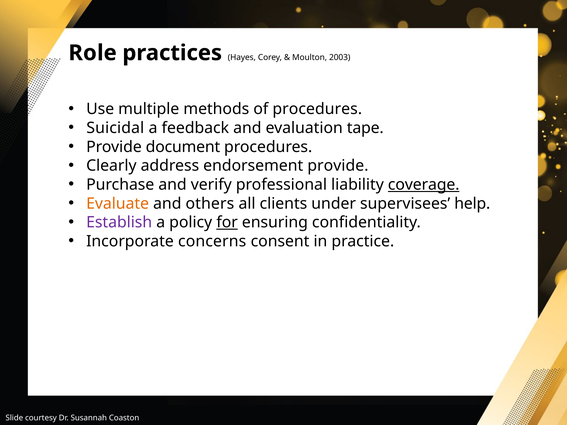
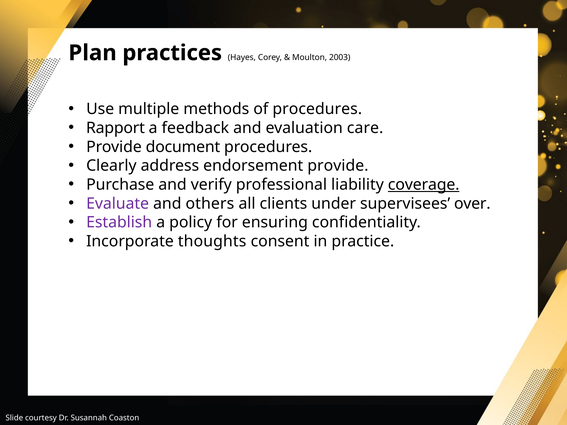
Role: Role -> Plan (93, 53)
Suicidal: Suicidal -> Rapport (115, 128)
tape: tape -> care (365, 128)
Evaluate colour: orange -> purple (118, 204)
help: help -> over (472, 204)
for underline: present -> none (227, 223)
concerns: concerns -> thoughts (212, 241)
